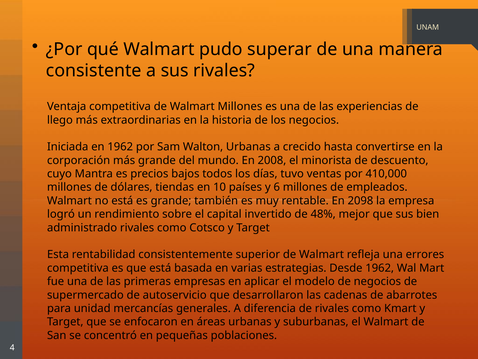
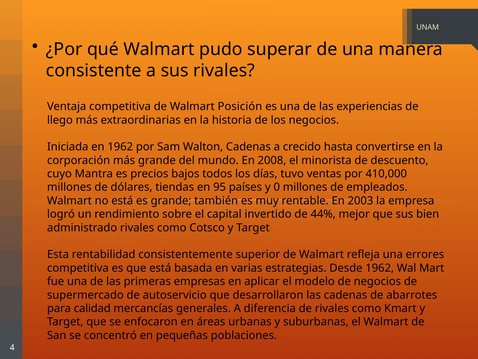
Walmart Millones: Millones -> Posición (240, 106)
Walton Urbanas: Urbanas -> Cadenas (248, 147)
10: 10 -> 95 (220, 187)
6: 6 -> 0 (277, 187)
2098: 2098 -> 2003 (360, 200)
48%: 48% -> 44% (323, 214)
unidad: unidad -> calidad (92, 308)
